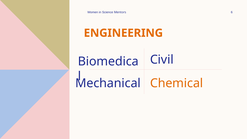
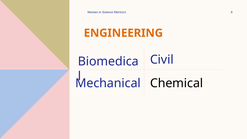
Chemical colour: orange -> black (177, 83)
